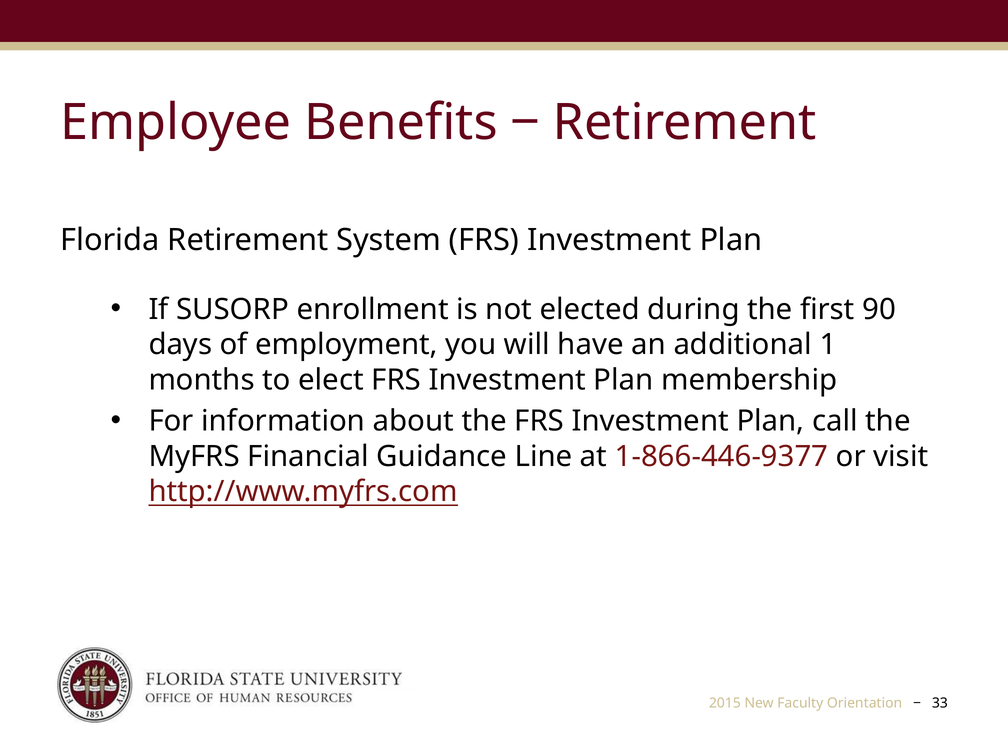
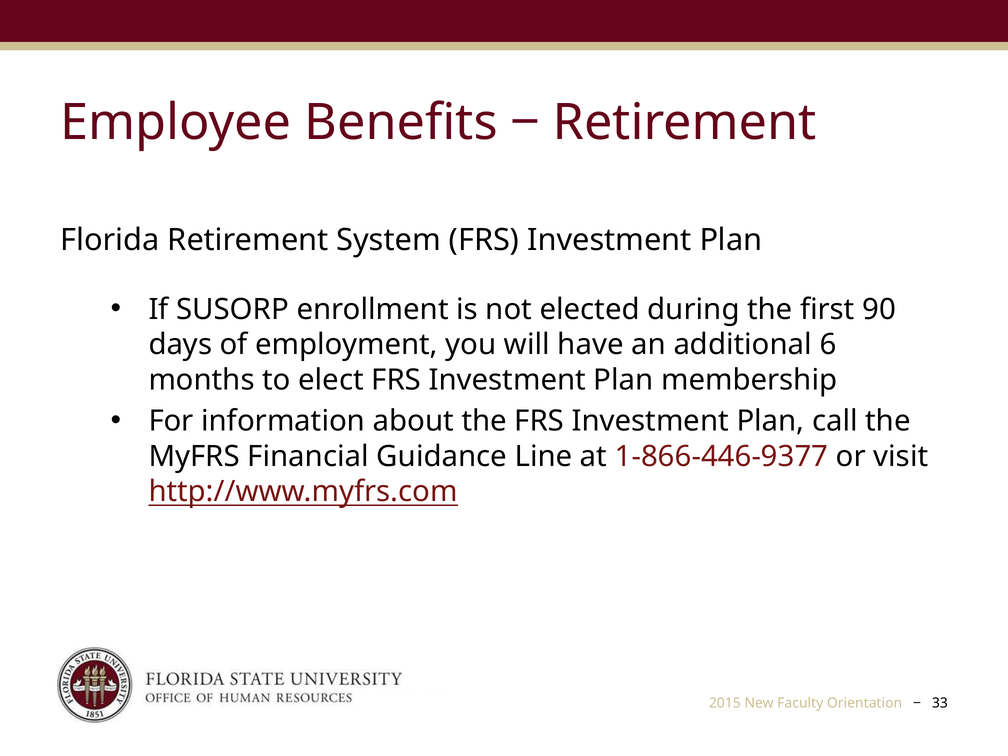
1: 1 -> 6 (828, 345)
